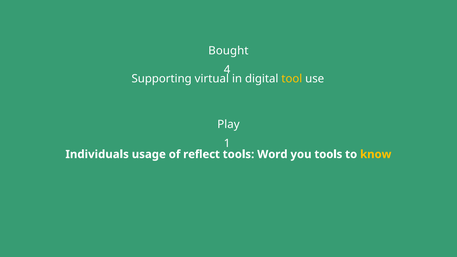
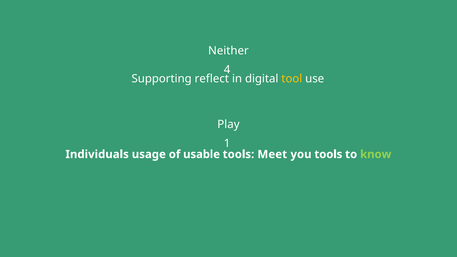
Bought: Bought -> Neither (228, 51)
virtual: virtual -> reflect (212, 79)
reflect: reflect -> usable (202, 154)
Word: Word -> Meet (272, 154)
know colour: yellow -> light green (376, 154)
